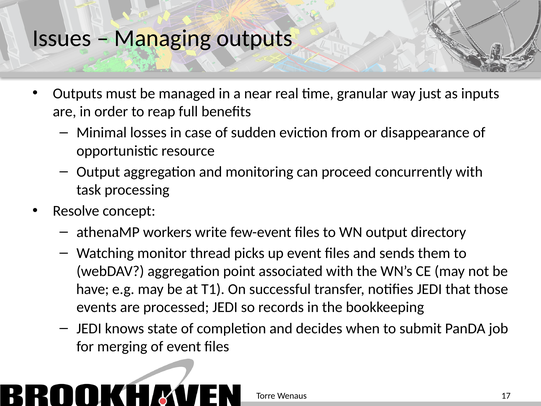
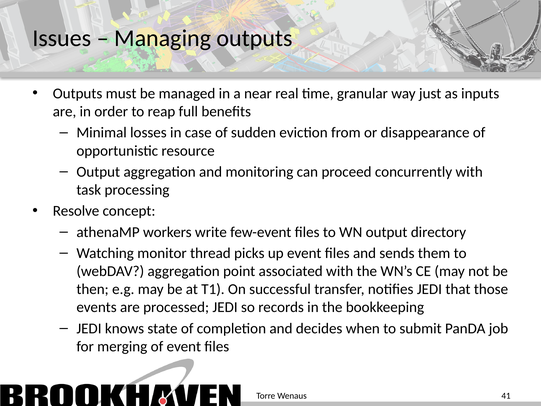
have: have -> then (93, 289)
17: 17 -> 41 (506, 396)
